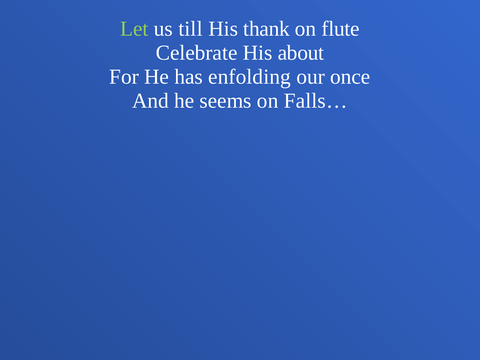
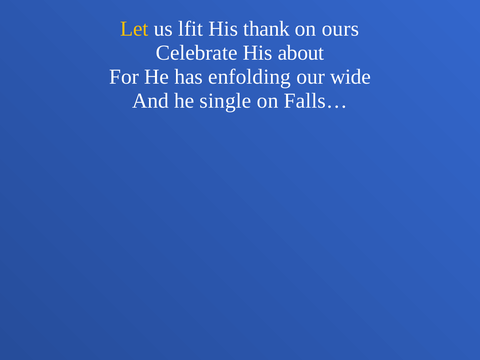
Let colour: light green -> yellow (134, 29)
till: till -> lfit (191, 29)
flute: flute -> ours (340, 29)
once: once -> wide (350, 77)
seems: seems -> single (225, 101)
